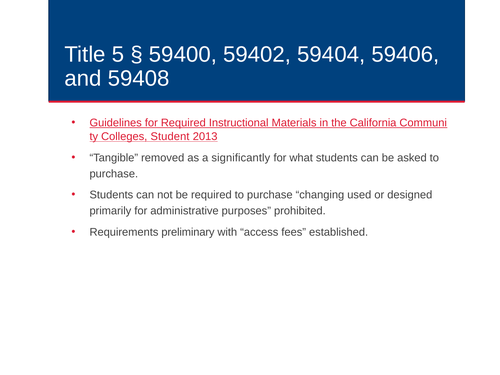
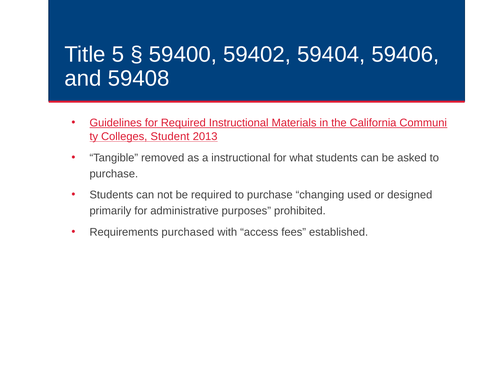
a significantly: significantly -> instructional (241, 158)
preliminary: preliminary -> purchased (188, 232)
